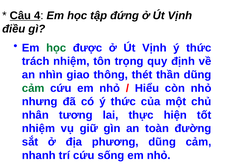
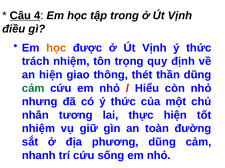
đứng: đứng -> trong (125, 16)
học colour: green -> orange (56, 48)
an nhìn: nhìn -> hiện (51, 75)
